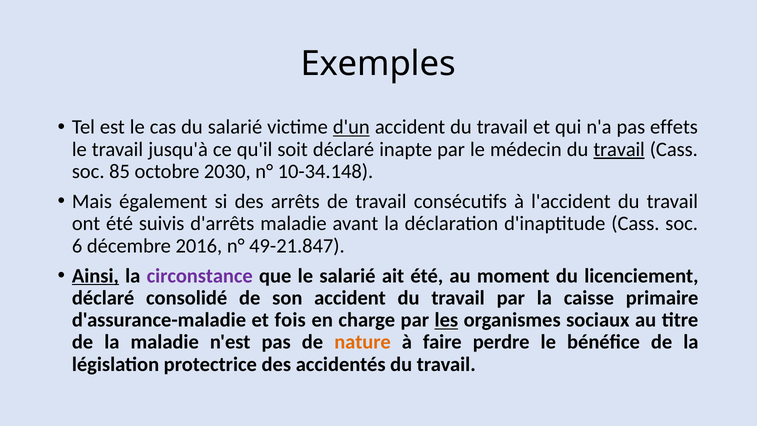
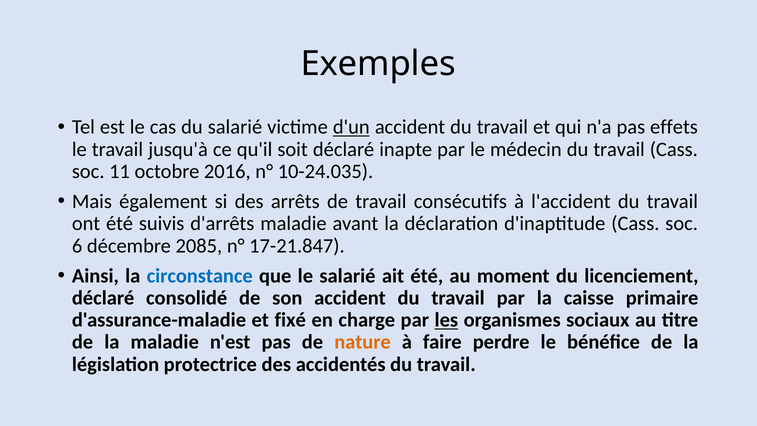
travail underline: present -> none (619, 149)
85: 85 -> 11 (120, 171)
2030: 2030 -> 2016 (227, 171)
10-34.148: 10-34.148 -> 10-24.035 (325, 171)
2016: 2016 -> 2085 (199, 246)
49-21.847: 49-21.847 -> 17-21.847 (297, 246)
Ainsi underline: present -> none (95, 276)
circonstance colour: purple -> blue (200, 276)
fois: fois -> fixé (290, 320)
